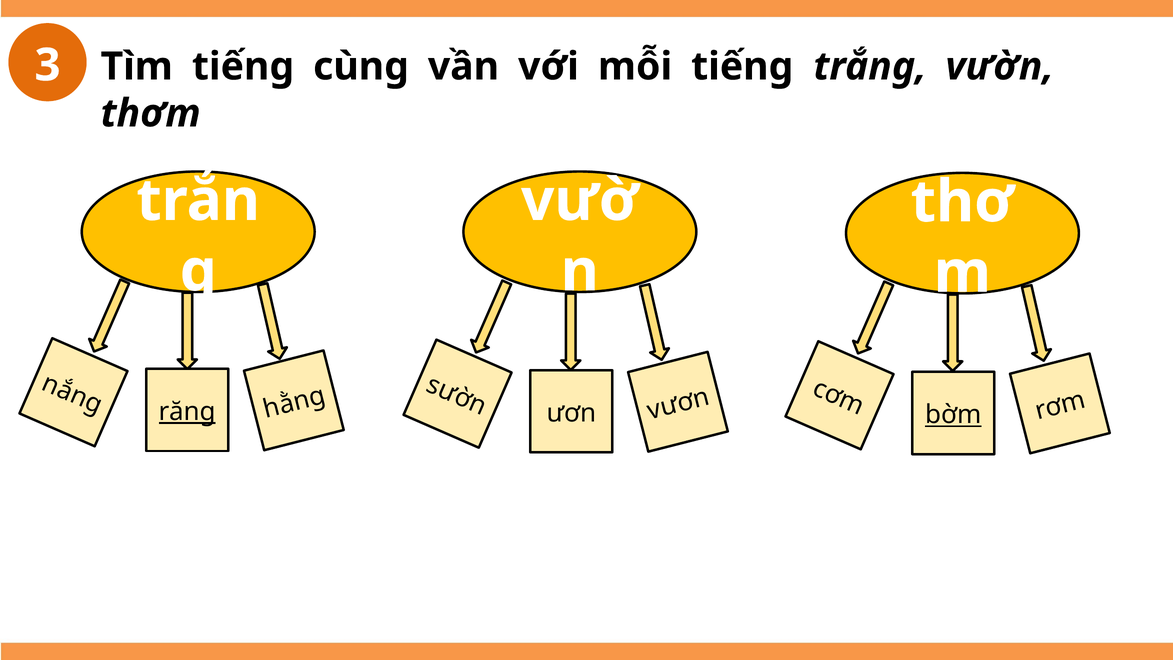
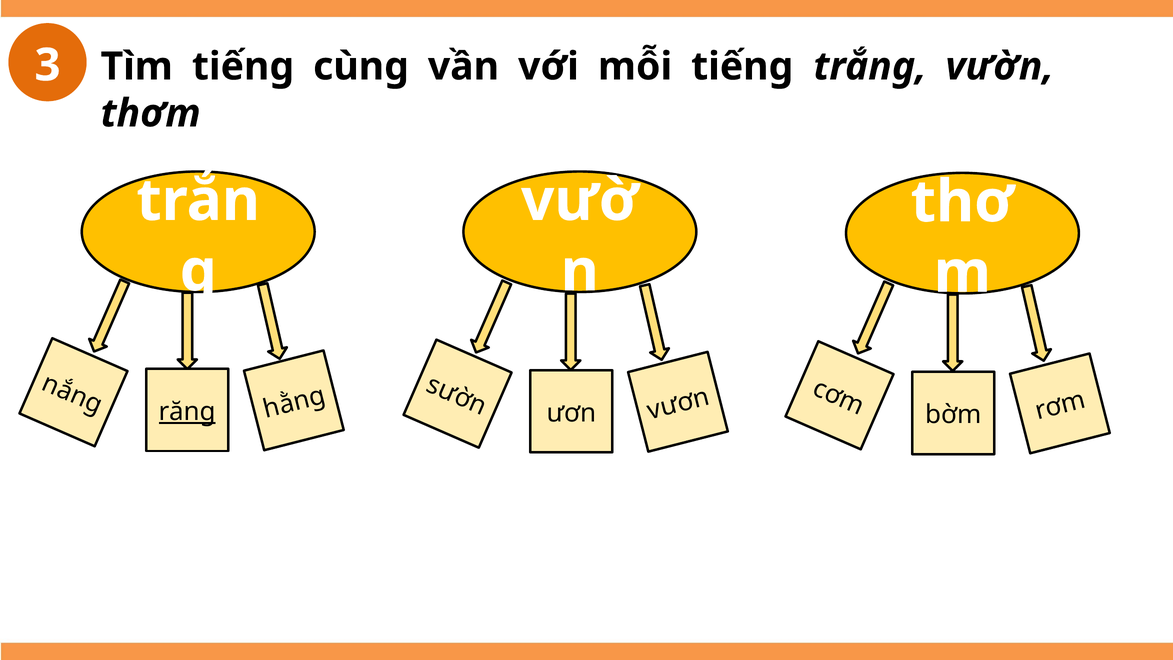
bờm underline: present -> none (953, 415)
